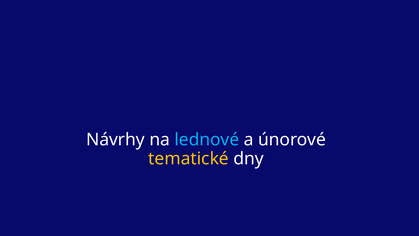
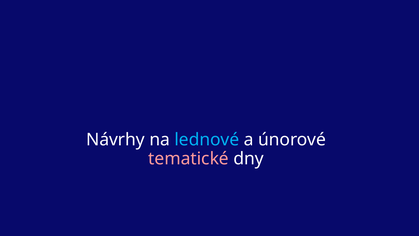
tematické colour: yellow -> pink (189, 158)
